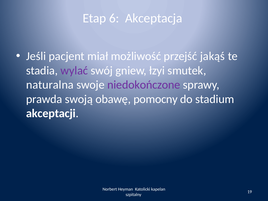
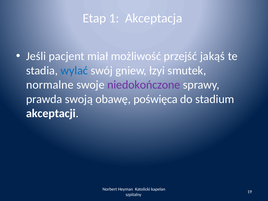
6: 6 -> 1 (114, 18)
wylać colour: purple -> blue (74, 71)
naturalna: naturalna -> normalne (50, 85)
pomocny: pomocny -> poświęca (156, 99)
